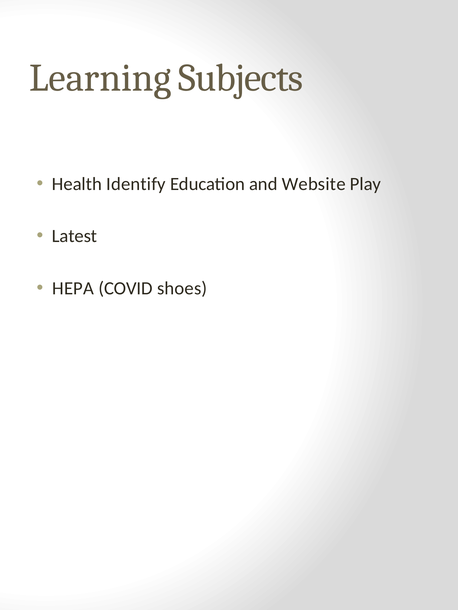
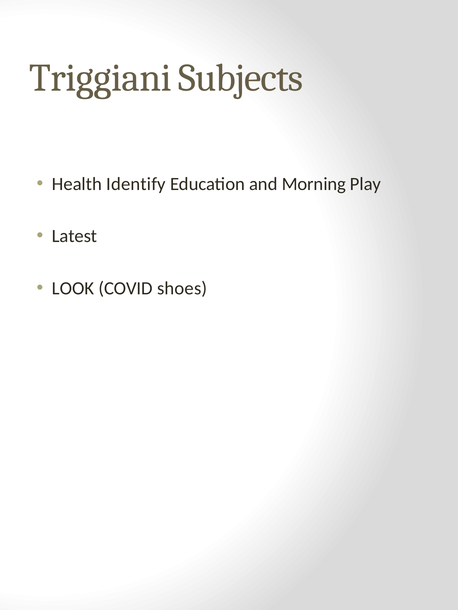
Learning: Learning -> Triggiani (100, 78)
Website: Website -> Morning (314, 184)
HEPA: HEPA -> LOOK (73, 289)
